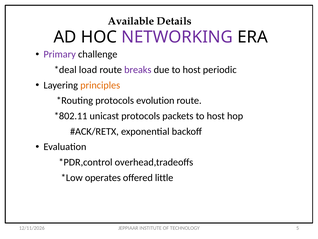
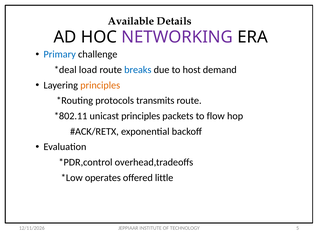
Primary colour: purple -> blue (60, 54)
breaks colour: purple -> blue (138, 70)
periodic: periodic -> demand (220, 70)
evolution: evolution -> transmits (155, 100)
unicast protocols: protocols -> principles (141, 116)
packets to host: host -> flow (216, 116)
